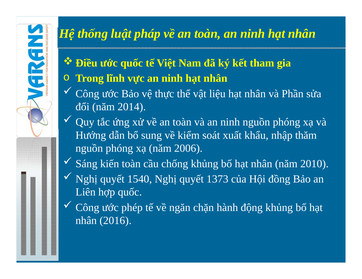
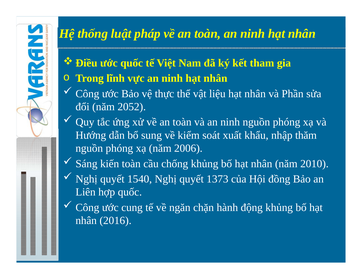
2014: 2014 -> 2052 (132, 107)
phép: phép -> cung (132, 208)
